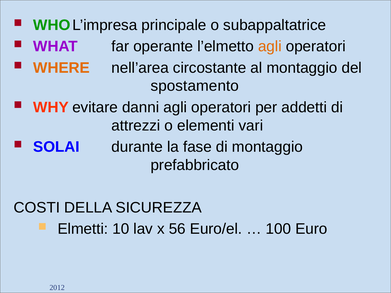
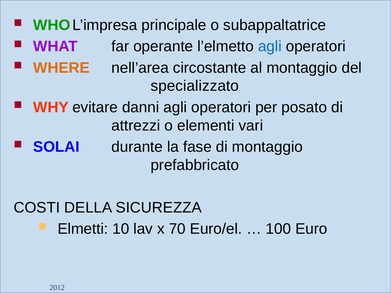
agli colour: orange -> blue (270, 46)
spostamento: spostamento -> specializzato (195, 86)
addetti: addetti -> posato (304, 107)
56: 56 -> 70 (177, 229)
